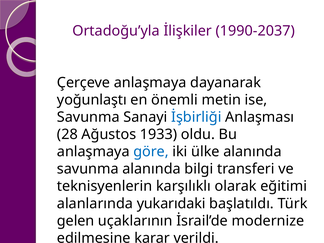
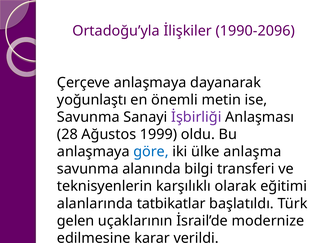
1990-2037: 1990-2037 -> 1990-2096 (255, 31)
İşbirliği colour: blue -> purple (196, 117)
1933: 1933 -> 1999 (159, 134)
ülke alanında: alanında -> anlaşma (252, 152)
yukarıdaki: yukarıdaki -> tatbikatlar (171, 204)
